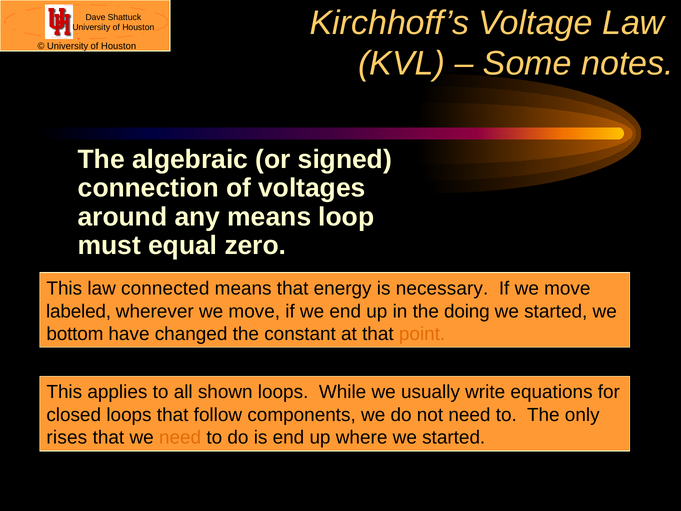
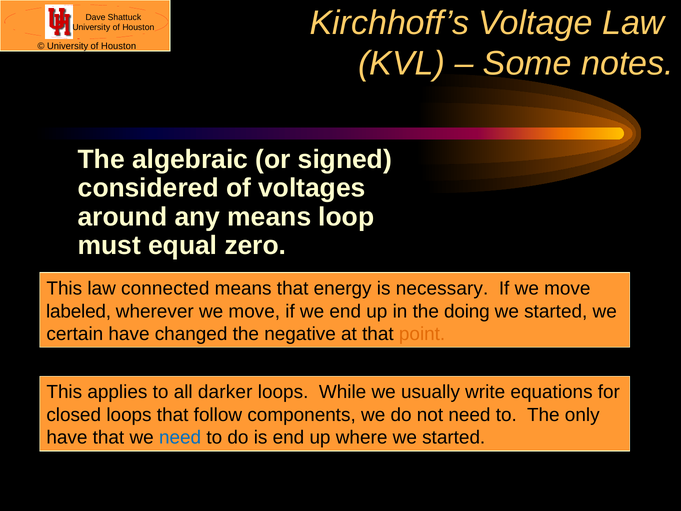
connection: connection -> considered (148, 188)
bottom: bottom -> certain (75, 334)
constant: constant -> negative (300, 334)
shown: shown -> darker (225, 392)
rises: rises -> have (67, 437)
need colour: orange -> blue (180, 437)
